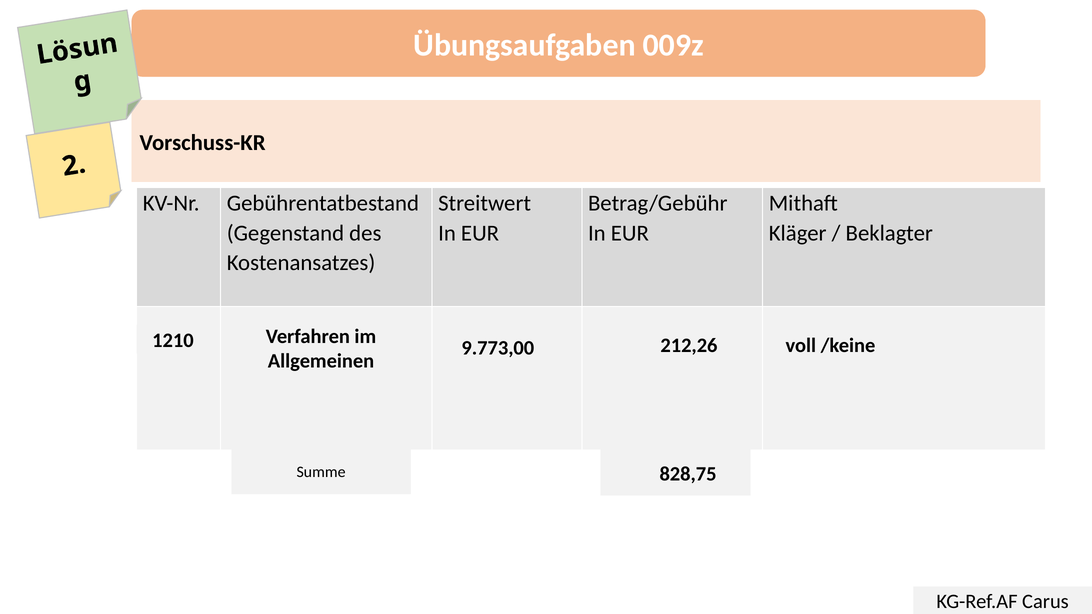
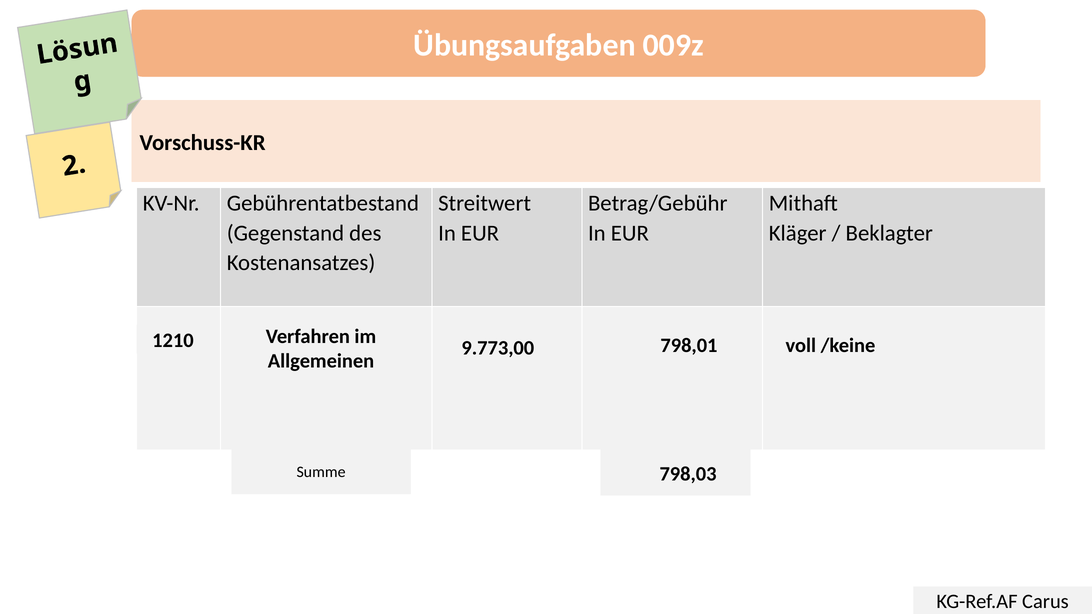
212,26: 212,26 -> 798,01 (689, 346)
828,75: 828,75 -> 798,03 (688, 474)
